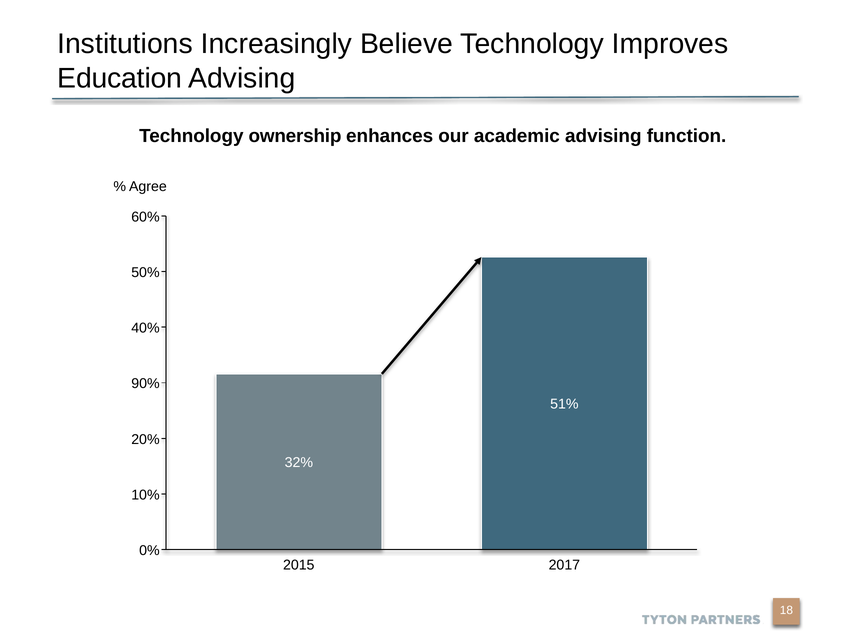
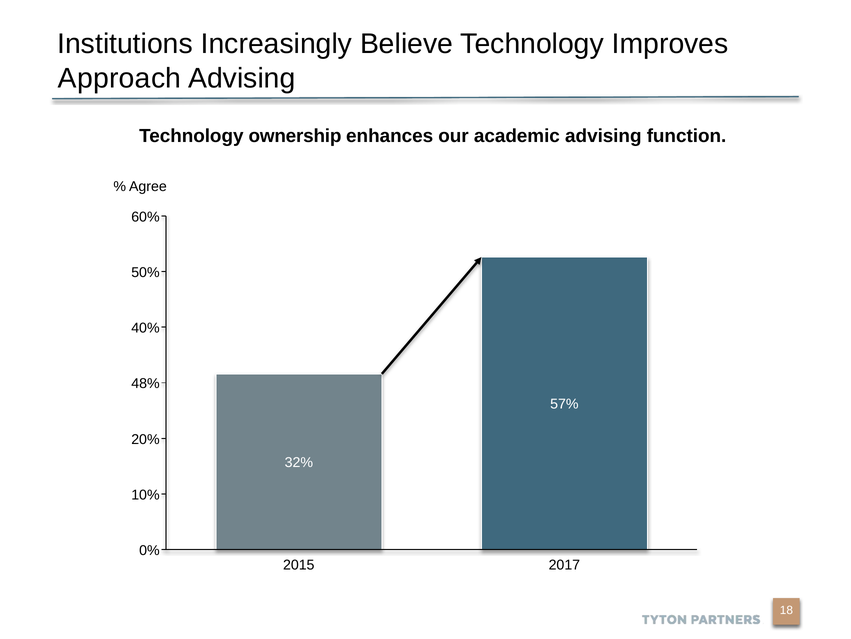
Education: Education -> Approach (120, 78)
90%: 90% -> 48% (145, 383)
51%: 51% -> 57% (564, 404)
